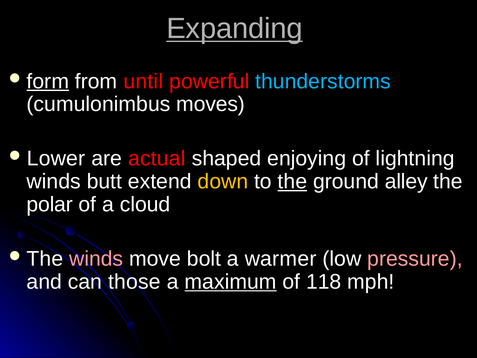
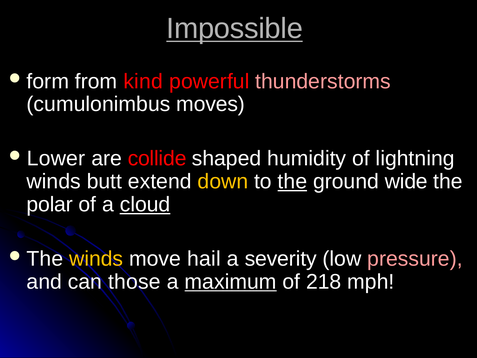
Expanding: Expanding -> Impossible (235, 29)
form underline: present -> none (48, 81)
until: until -> kind (143, 81)
thunderstorms colour: light blue -> pink (323, 81)
actual: actual -> collide (157, 158)
enjoying: enjoying -> humidity (307, 158)
alley: alley -> wide (406, 181)
cloud underline: none -> present (145, 204)
winds colour: pink -> yellow (96, 259)
bolt: bolt -> hail (204, 259)
warmer: warmer -> severity (281, 259)
118: 118 -> 218 (324, 282)
